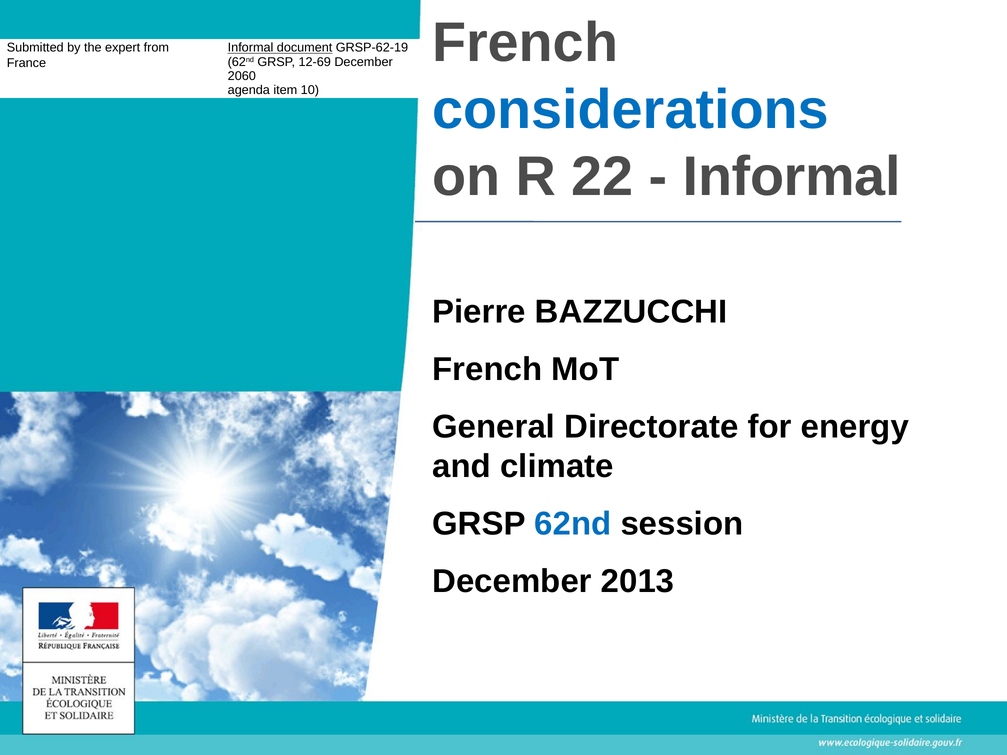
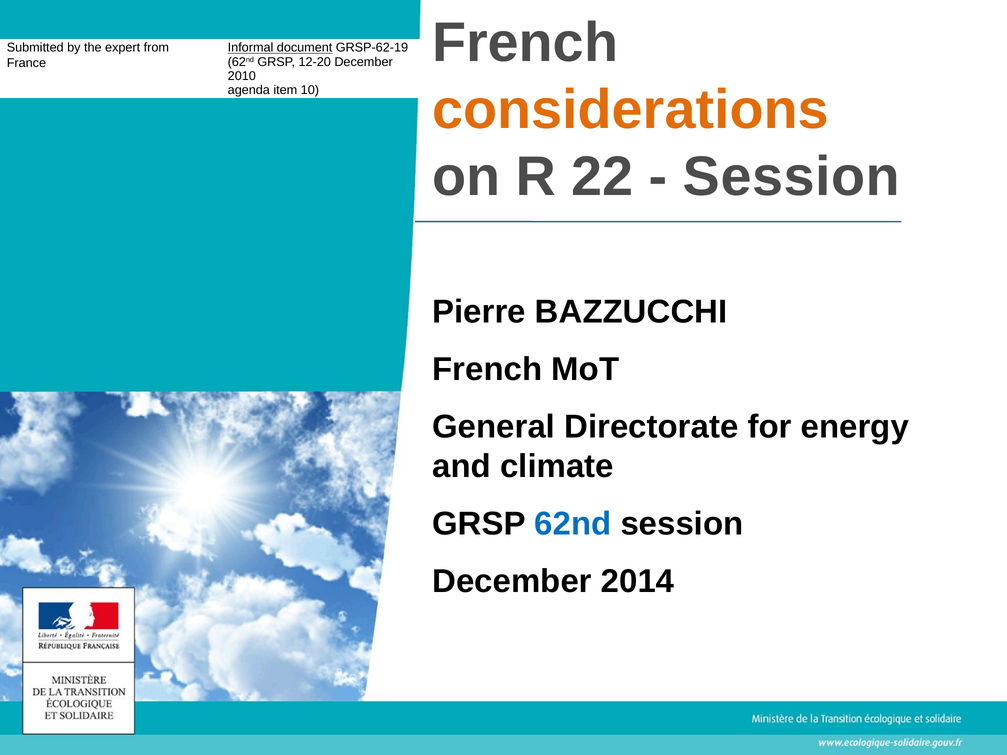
12-69: 12-69 -> 12-20 (315, 62)
2060: 2060 -> 2010 (242, 76)
considerations colour: blue -> orange (631, 110)
Informal: Informal -> Session (791, 177)
2013: 2013 -> 2014 (638, 582)
